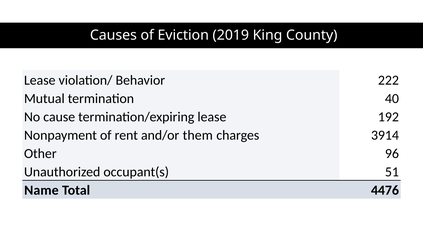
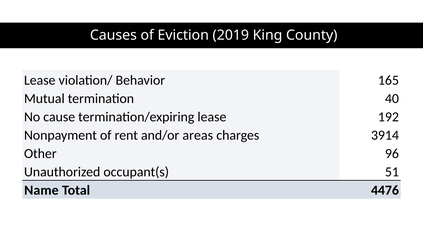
222: 222 -> 165 (388, 80)
them: them -> areas (198, 135)
